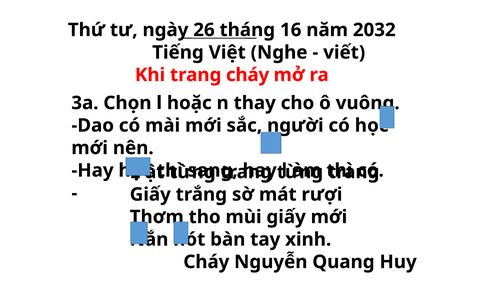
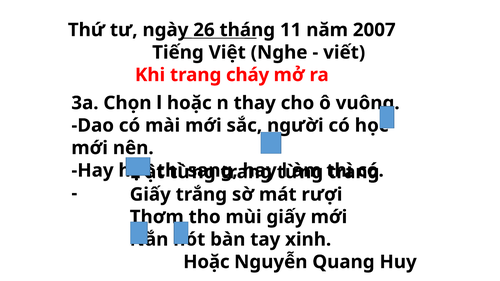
16: 16 -> 11 (291, 30)
2032: 2032 -> 2007 (374, 30)
Cháy: Cháy -> Hoặc (206, 262)
